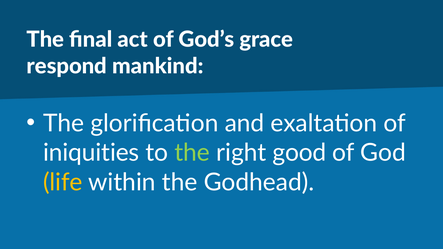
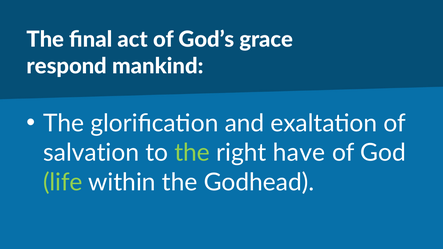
iniquities: iniquities -> salvation (91, 153)
good: good -> have (299, 153)
life colour: yellow -> light green (63, 182)
